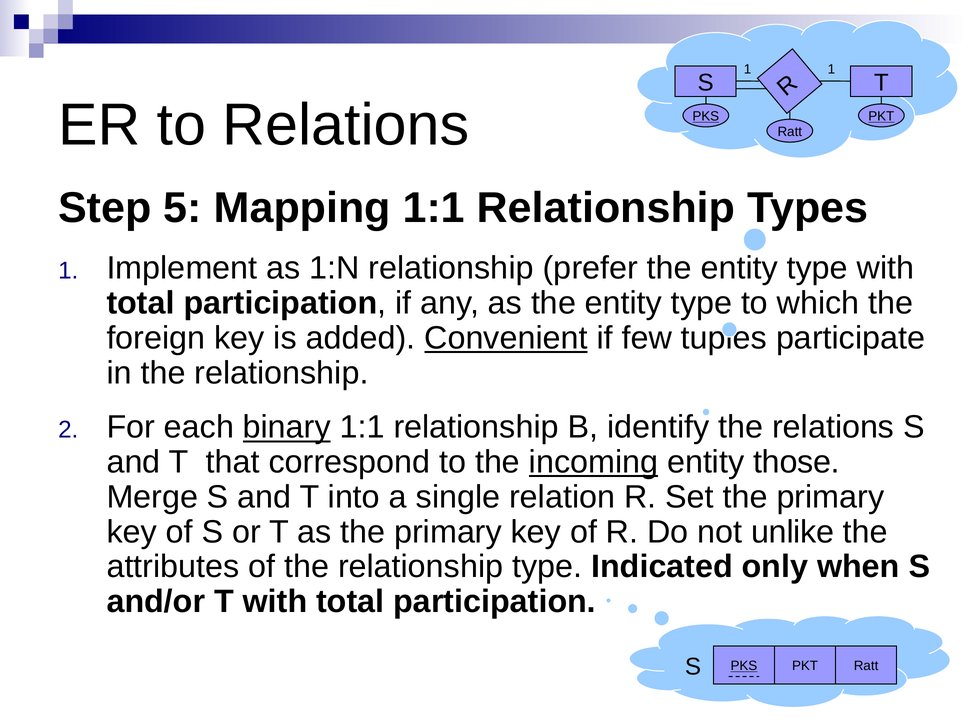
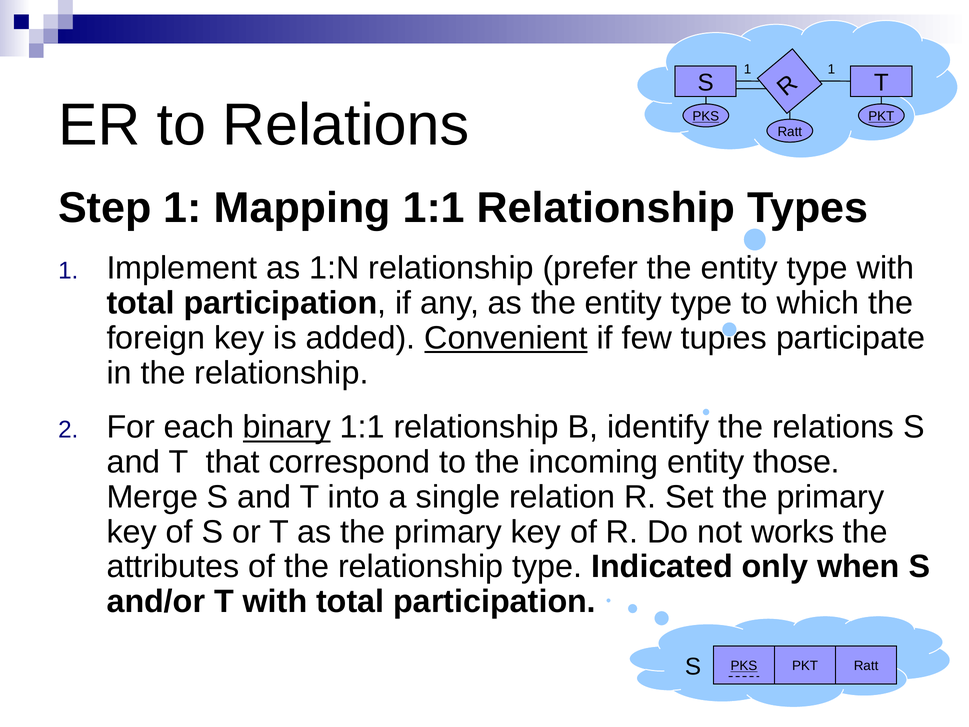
Step 5: 5 -> 1 (182, 208)
incoming underline: present -> none (594, 462)
unlike: unlike -> works (793, 532)
